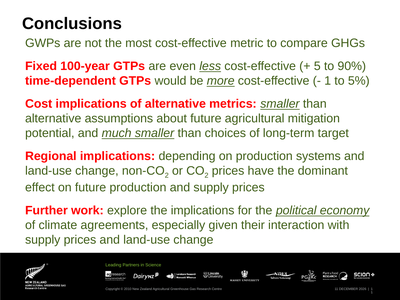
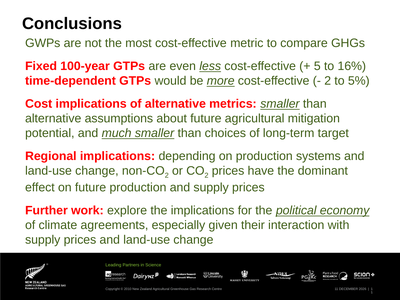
90%: 90% -> 16% (352, 66)
1: 1 -> 2 (328, 81)
